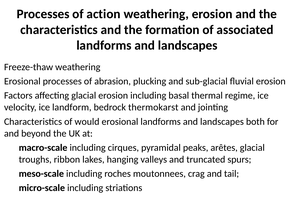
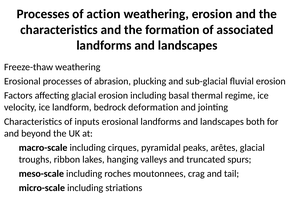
thermokarst: thermokarst -> deformation (153, 107)
would: would -> inputs (87, 121)
